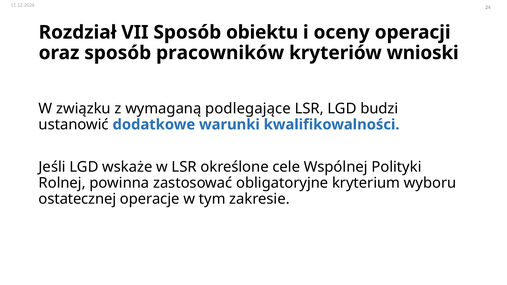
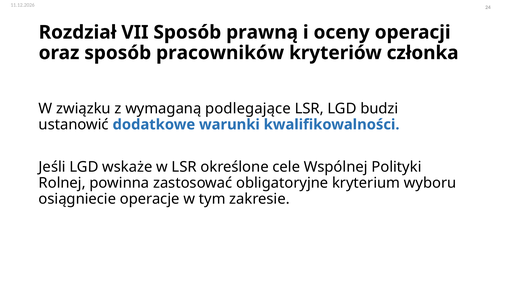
obiektu: obiektu -> prawną (262, 32)
wnioski: wnioski -> członka (423, 53)
ostatecznej: ostatecznej -> osiągniecie (77, 199)
